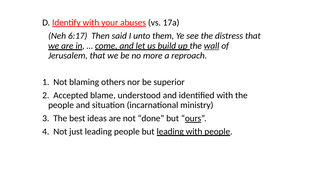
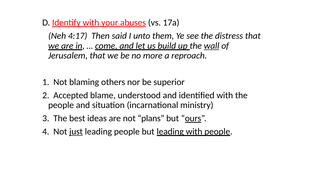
6:17: 6:17 -> 4:17 (78, 36)
done: done -> plans (151, 119)
just underline: none -> present (76, 132)
